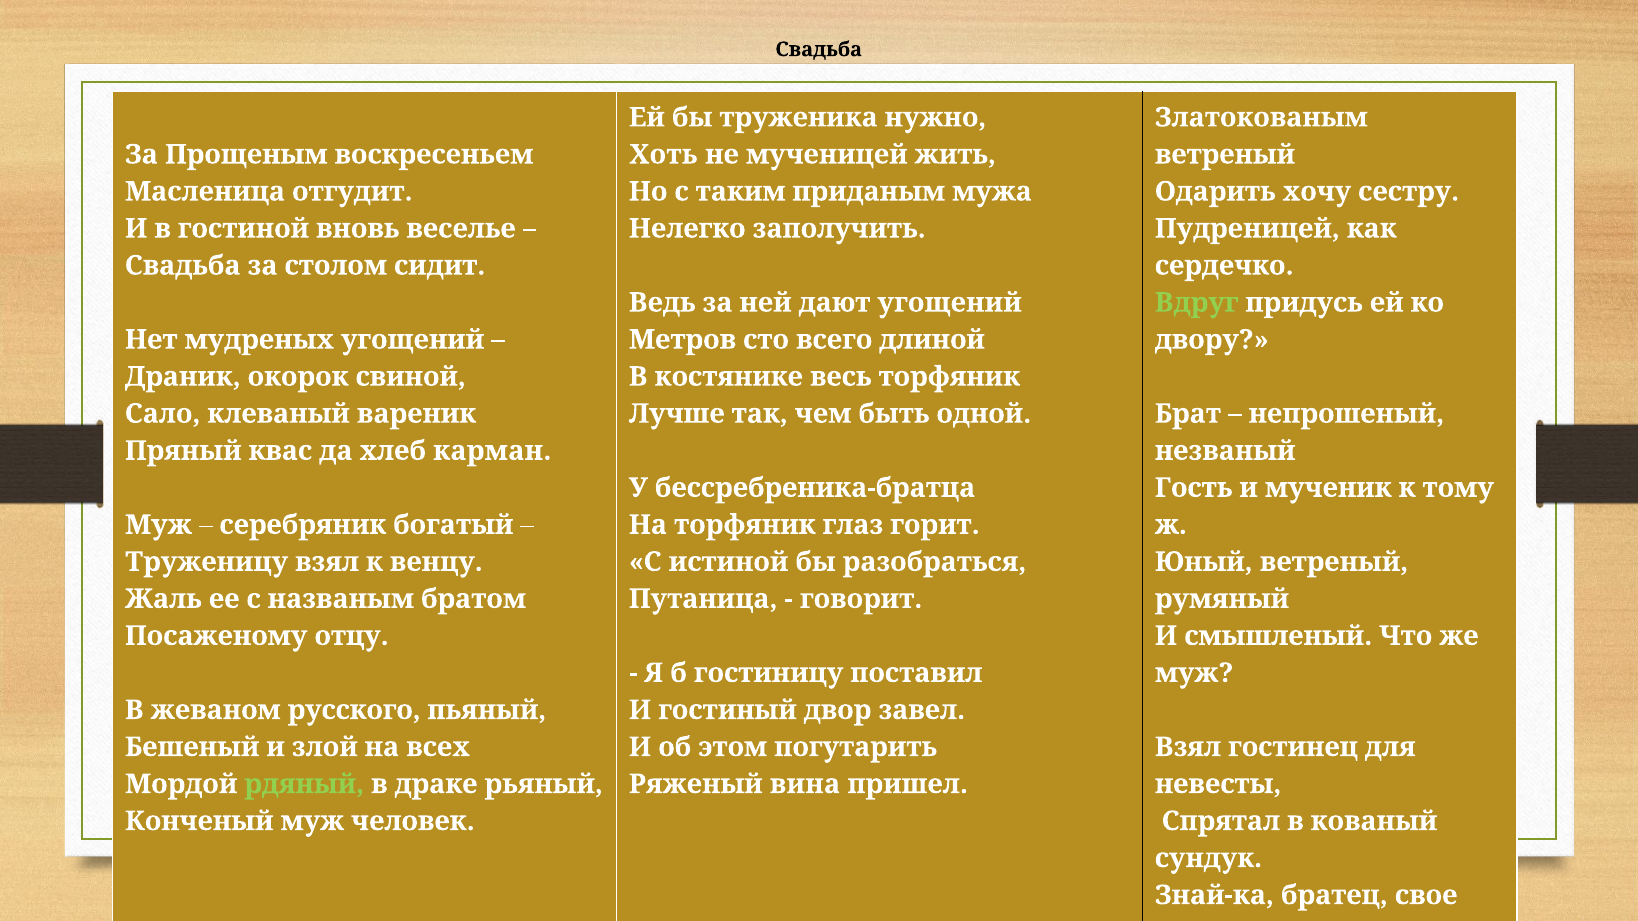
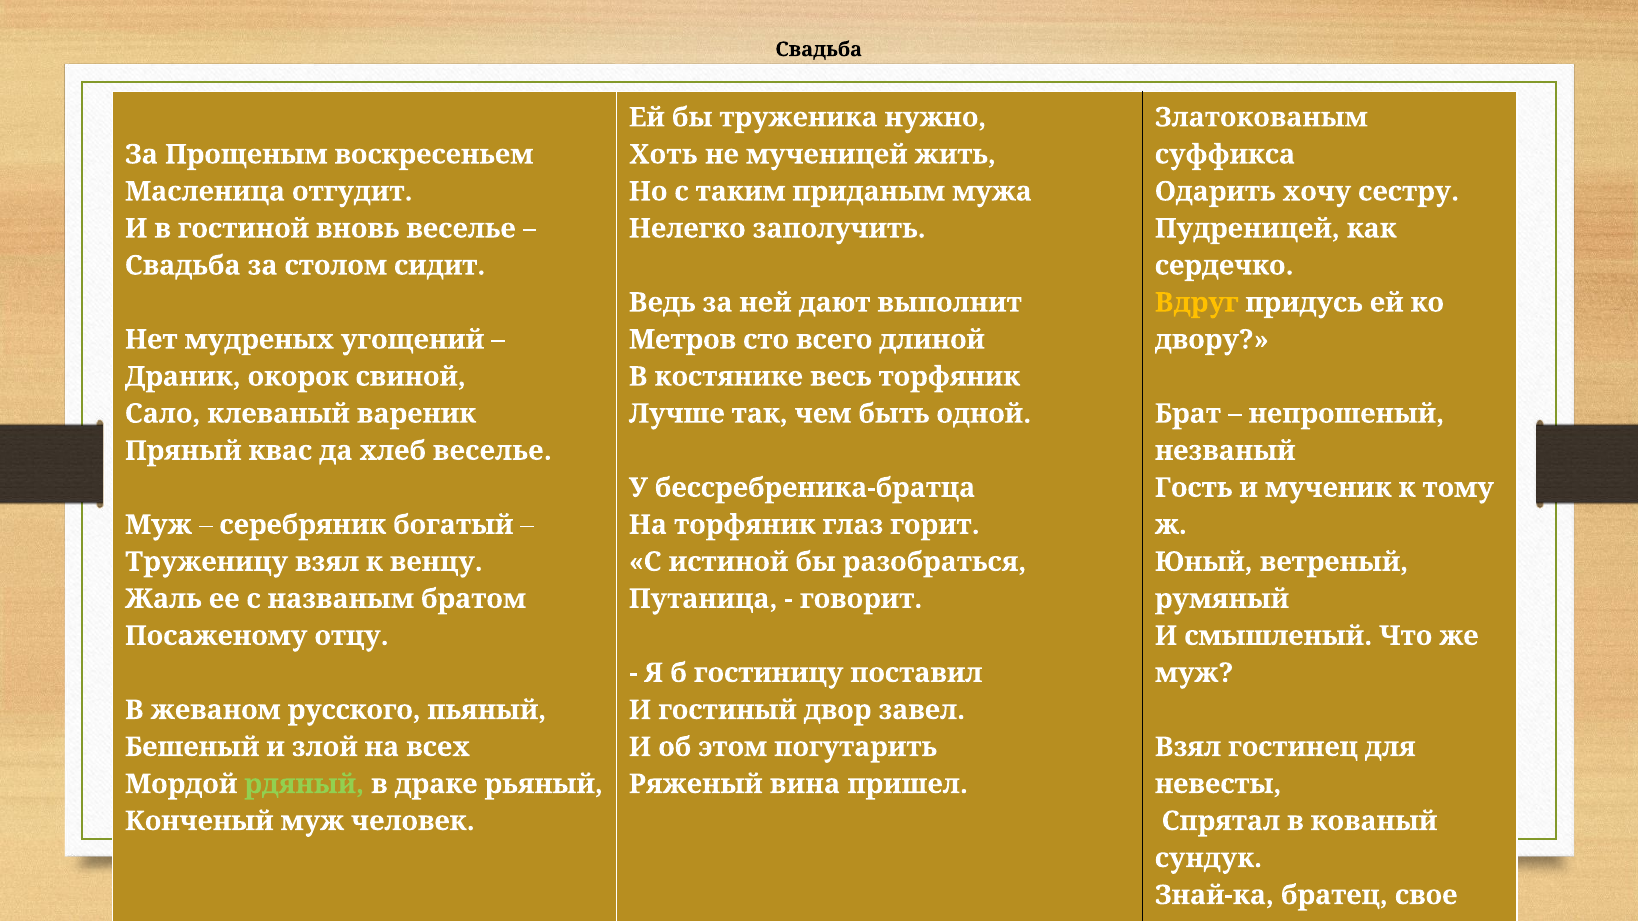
ветреный: ветреный -> суффикса (1225, 155)
дают угощений: угощений -> выполнит (950, 303)
Вдруг colour: light green -> yellow (1197, 303)
хлеб карман: карман -> веселье (492, 451)
